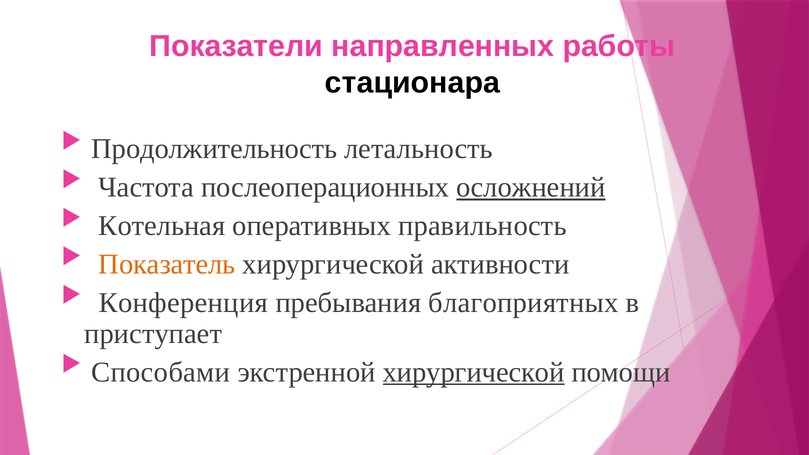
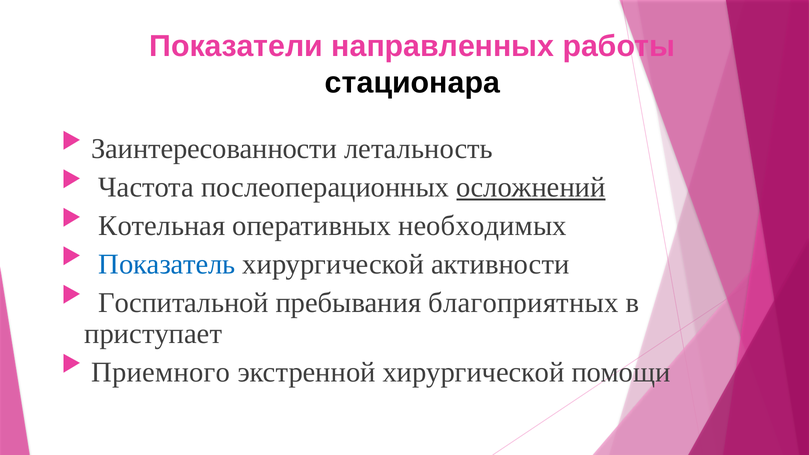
Продолжительность: Продолжительность -> Заинтересованности (214, 149)
правильность: правильность -> необходимых (482, 226)
Показатель colour: orange -> blue (167, 264)
Конференция: Конференция -> Госпитальной (184, 303)
Способами: Способами -> Приемного (161, 372)
хирургической underline: present -> none (474, 372)
